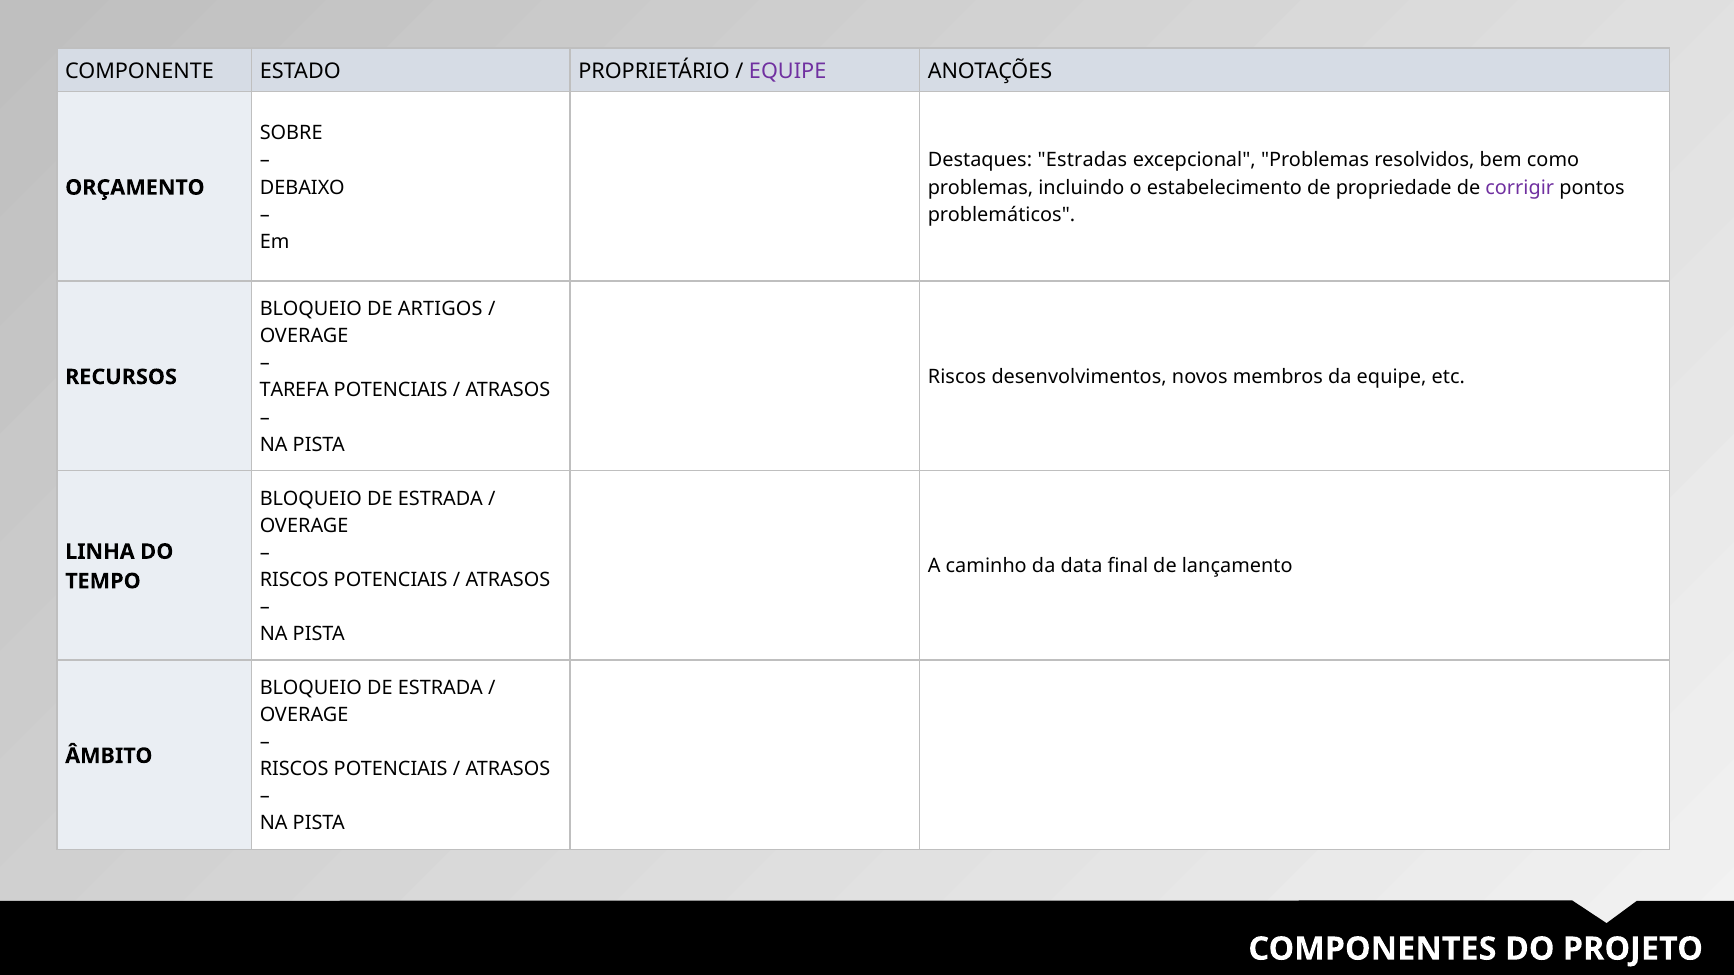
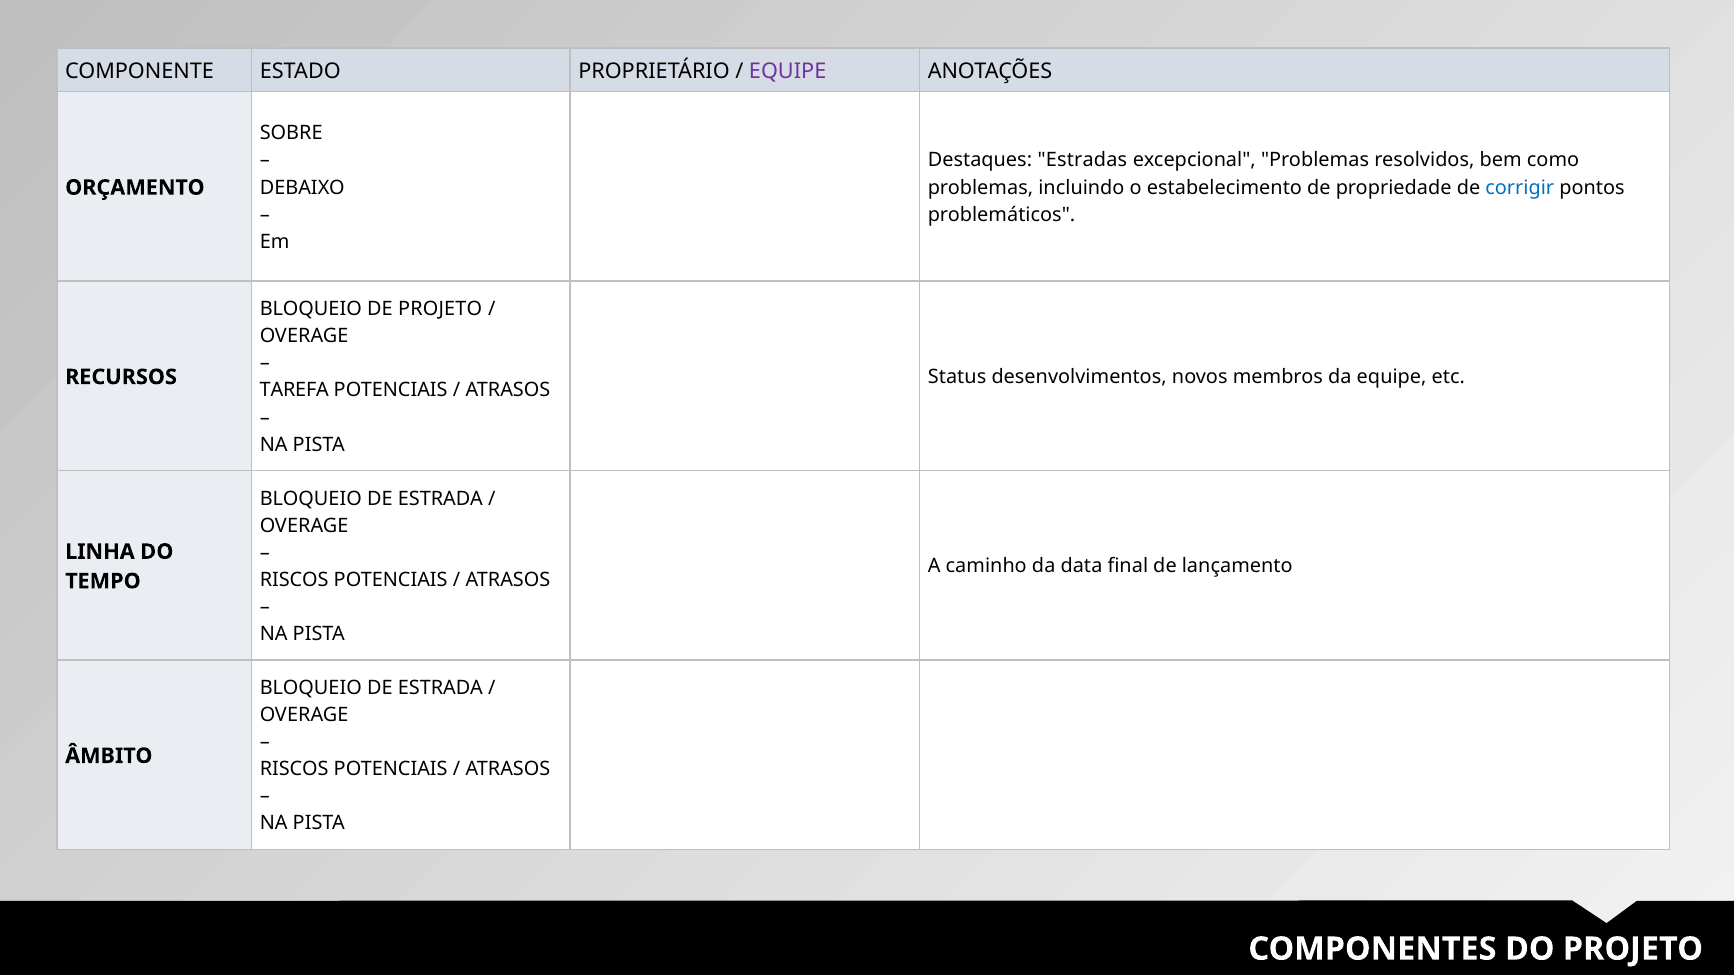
corrigir colour: purple -> blue (1520, 188)
DE ARTIGOS: ARTIGOS -> PROJETO (440, 309)
Riscos: Riscos -> Status (957, 377)
